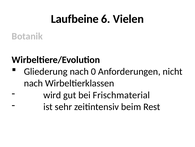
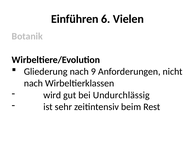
Laufbeine: Laufbeine -> Einführen (75, 19)
0: 0 -> 9 (93, 71)
Frischmaterial: Frischmaterial -> Undurchlässig (121, 95)
